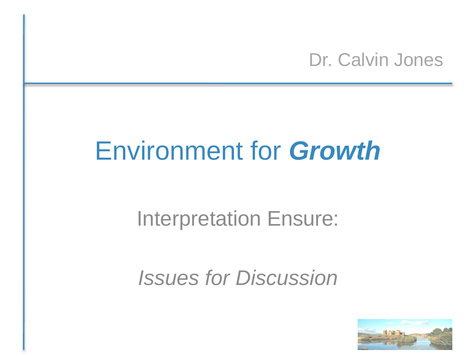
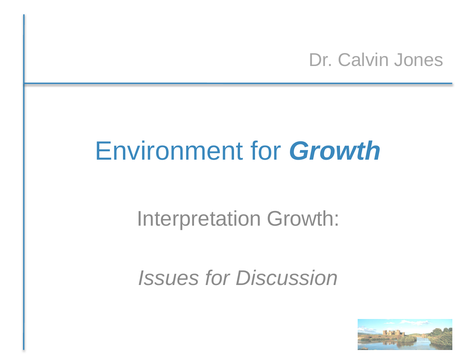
Interpretation Ensure: Ensure -> Growth (303, 219)
